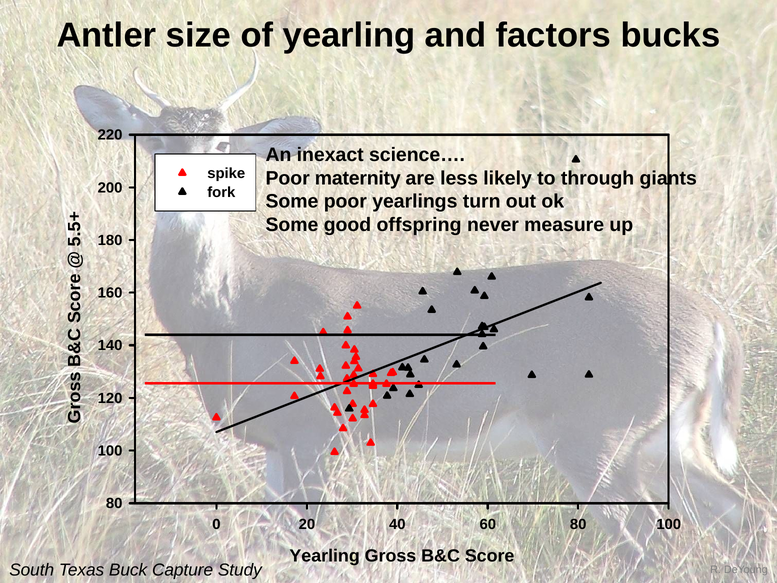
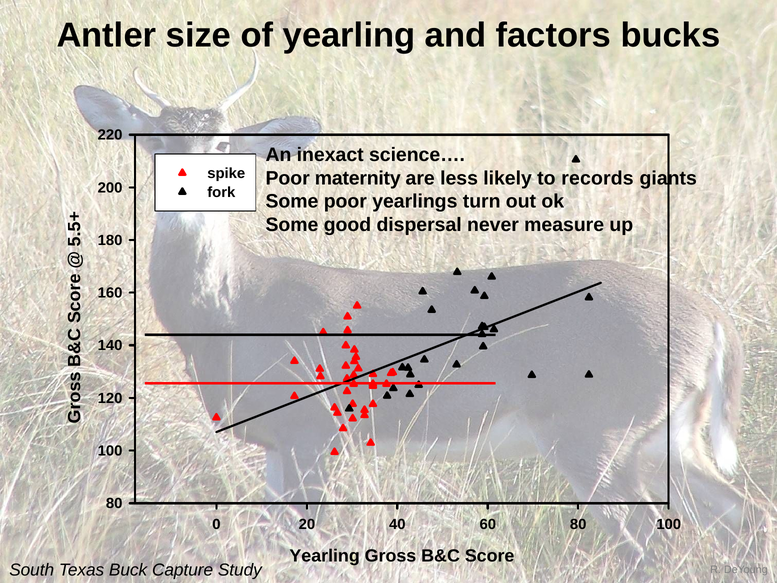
through: through -> records (597, 178)
offspring: offspring -> dispersal (419, 225)
